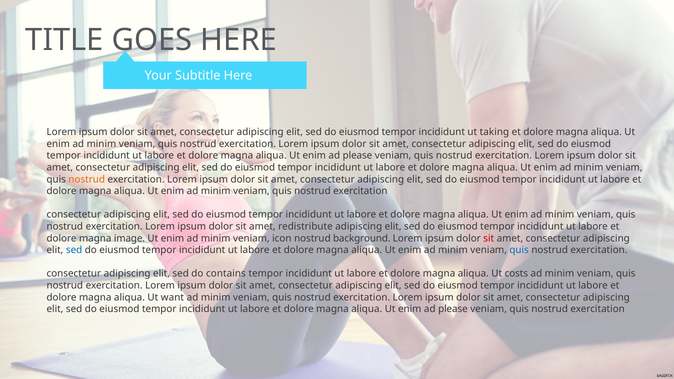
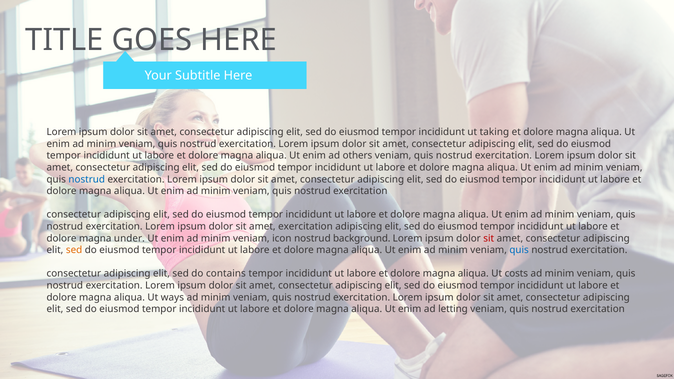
please: please -> others (357, 156)
nostrud colour: orange -> blue (87, 179)
amet redistribute: redistribute -> exercitation (305, 227)
image: image -> under (129, 238)
sed colour: blue -> orange (74, 250)
want: want -> ways (172, 297)
please: please -> letting (453, 309)
